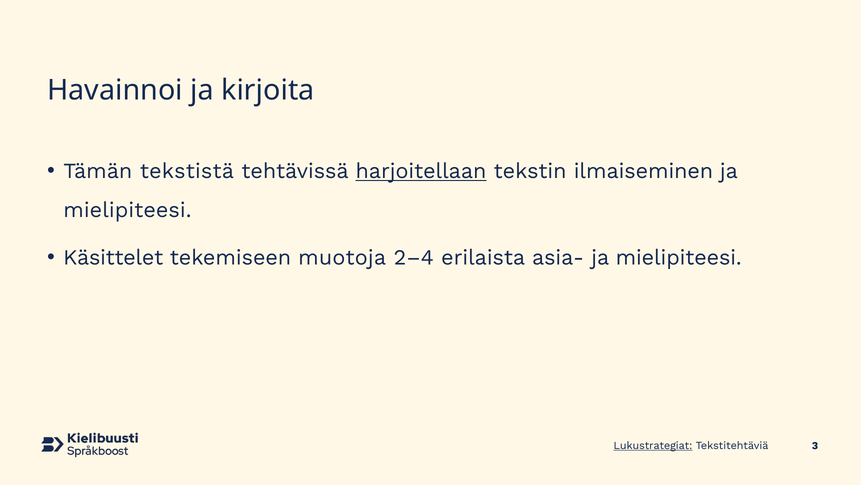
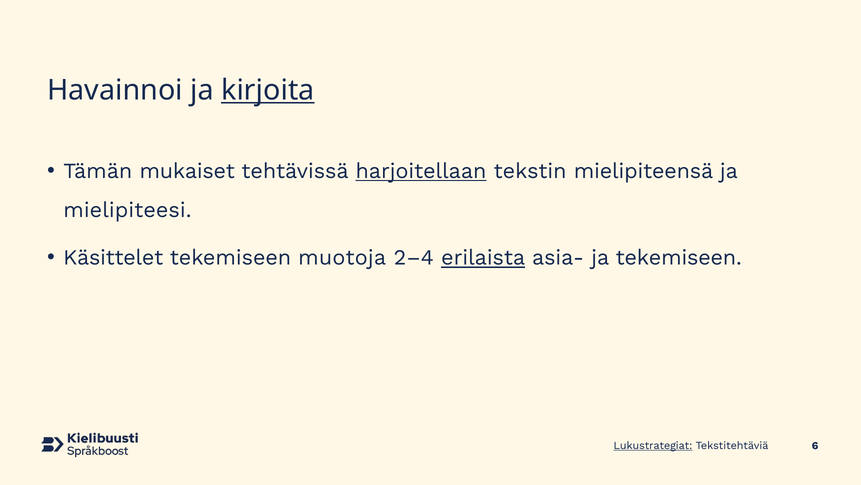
kirjoita underline: none -> present (268, 90)
tekstistä: tekstistä -> mukaiset (187, 171)
ilmaiseminen: ilmaiseminen -> mielipiteensä (644, 171)
erilaista underline: none -> present (483, 257)
asia- ja mielipiteesi: mielipiteesi -> tekemiseen (679, 257)
3: 3 -> 6 (815, 445)
